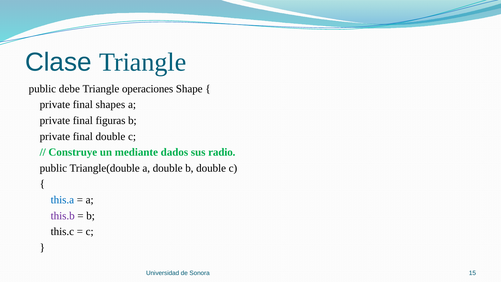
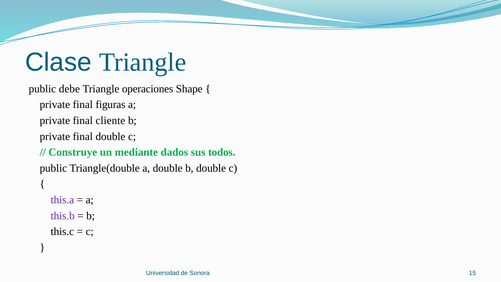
shapes: shapes -> figuras (111, 105)
figuras: figuras -> cliente (110, 120)
radio: radio -> todos (222, 152)
this.a colour: blue -> purple (62, 200)
